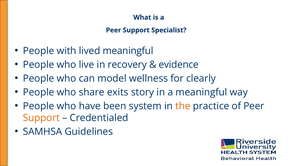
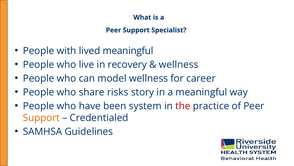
evidence: evidence -> wellness (179, 64)
clearly: clearly -> career (201, 78)
exits: exits -> risks (118, 92)
the colour: orange -> red (183, 106)
